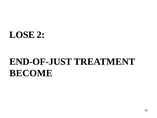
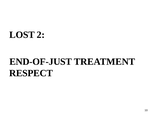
LOSE: LOSE -> LOST (22, 35)
BECOME: BECOME -> RESPECT (31, 73)
